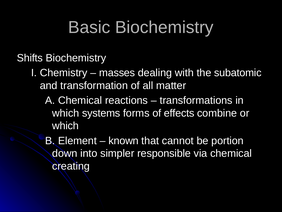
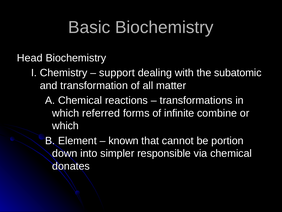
Shifts: Shifts -> Head (30, 58)
masses: masses -> support (117, 73)
systems: systems -> referred (101, 113)
effects: effects -> infinite (179, 113)
creating: creating -> donates (71, 166)
